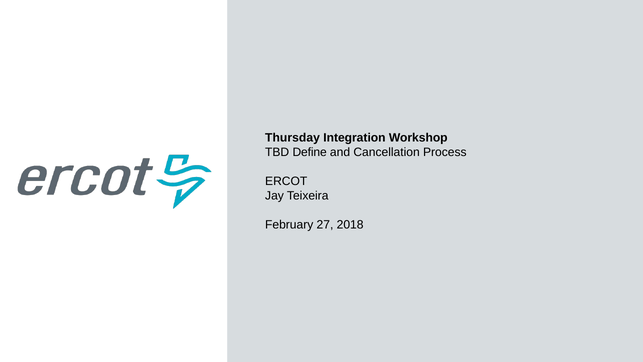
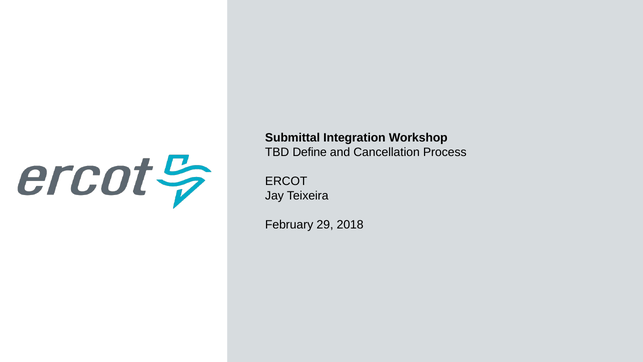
Thursday: Thursday -> Submittal (293, 138)
27: 27 -> 29 (325, 225)
